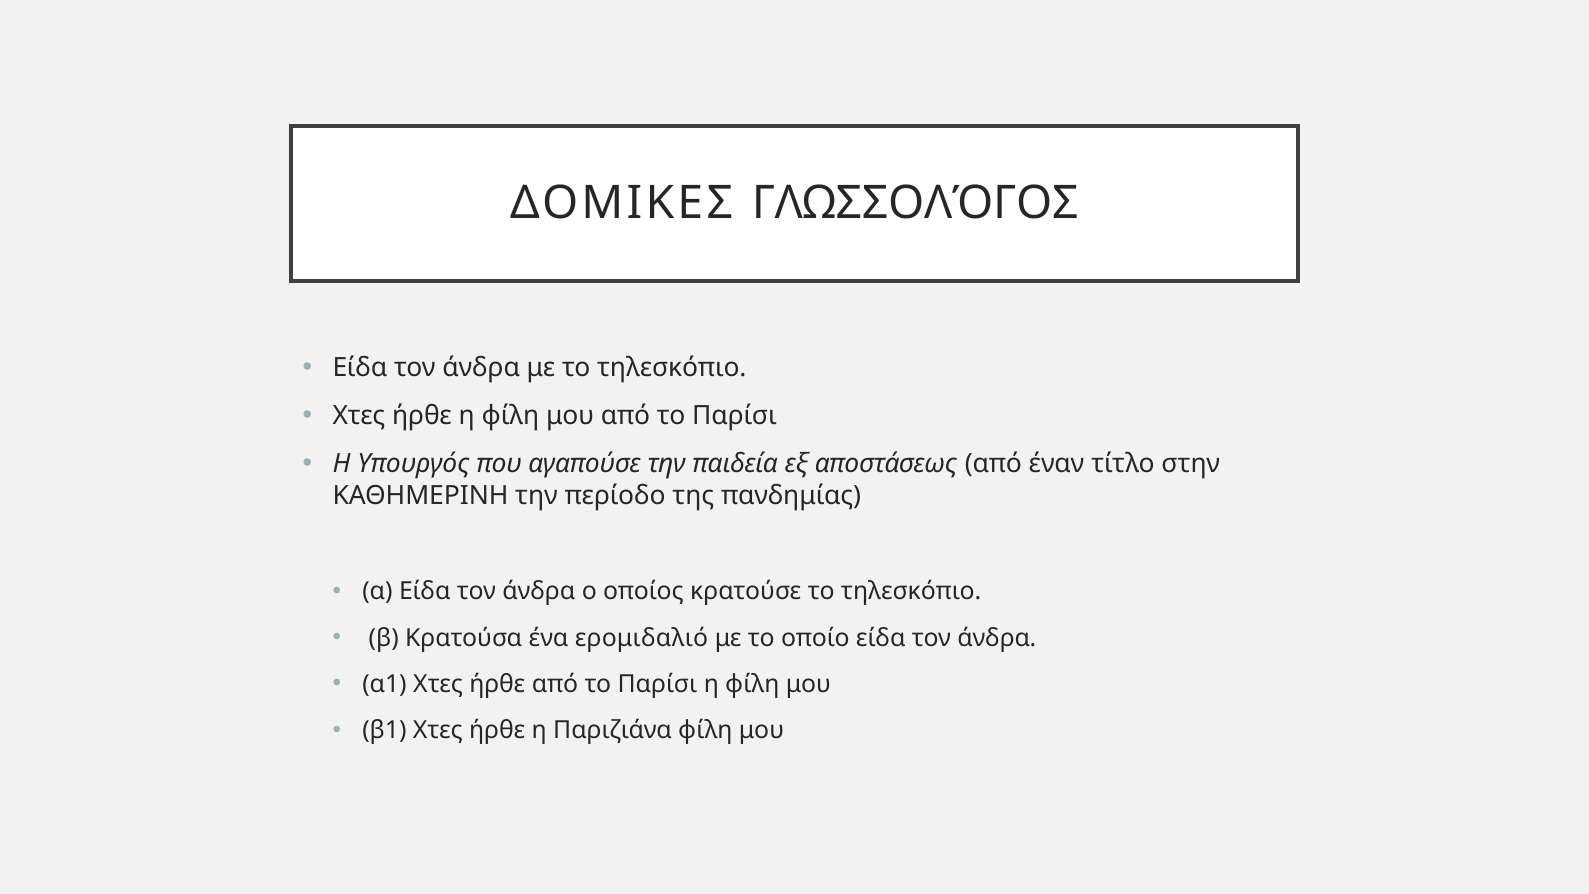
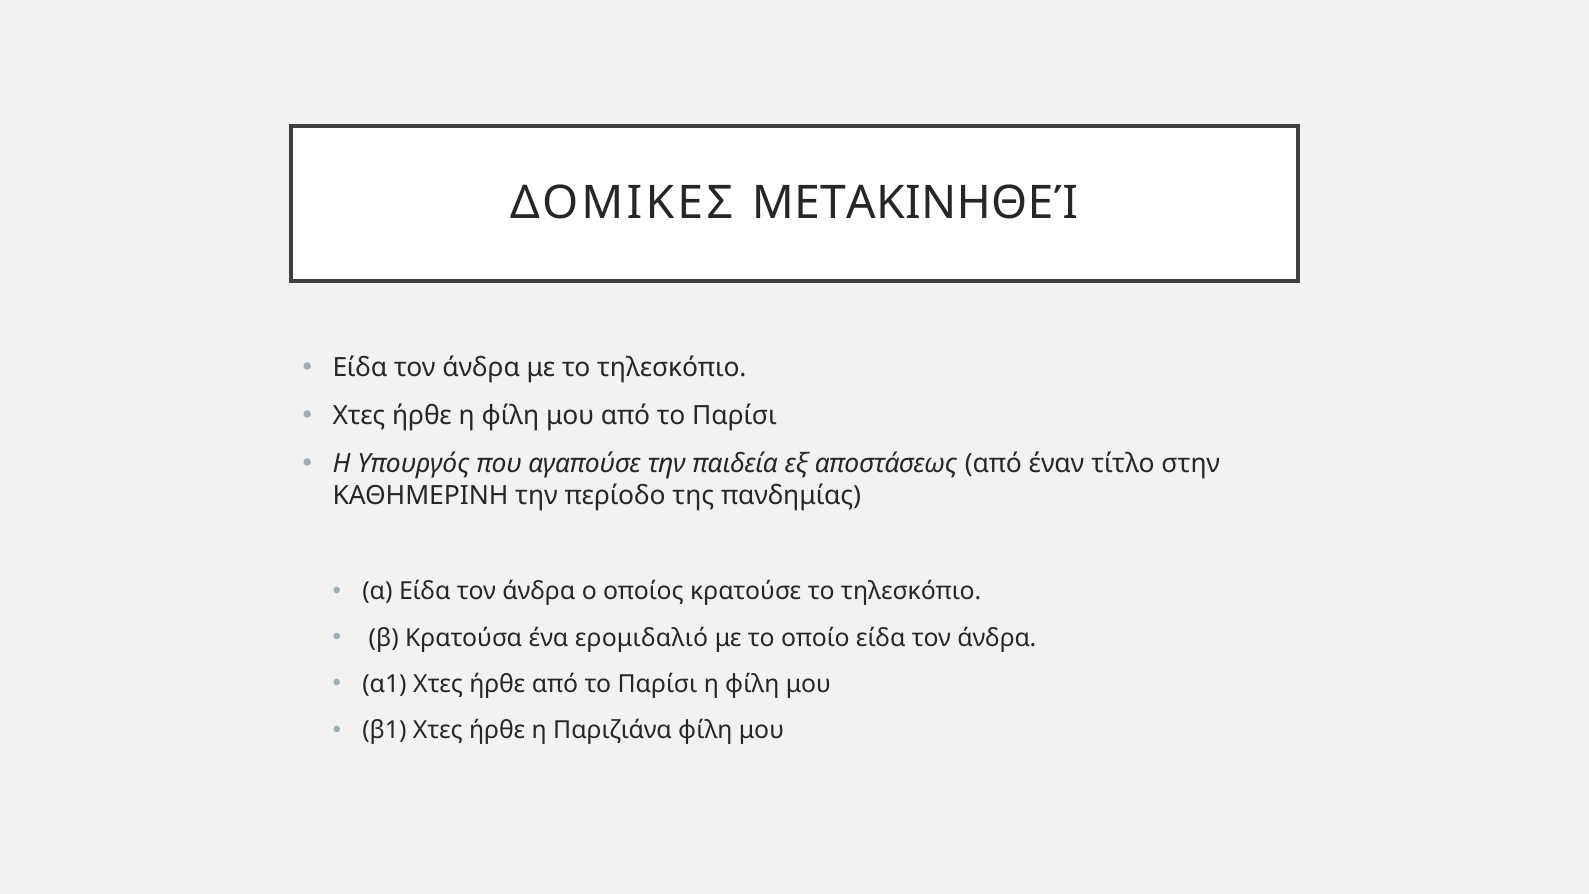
ΓΛΩΣΣΟΛΌΓΟΣ: ΓΛΩΣΣΟΛΌΓΟΣ -> ΜΕΤΑΚΙΝΗΘΕΊ (915, 203)
